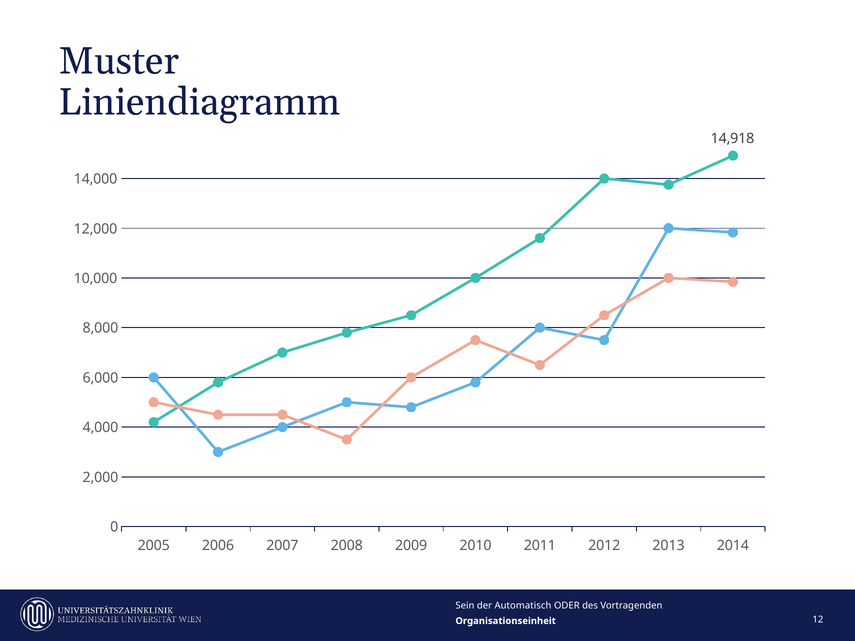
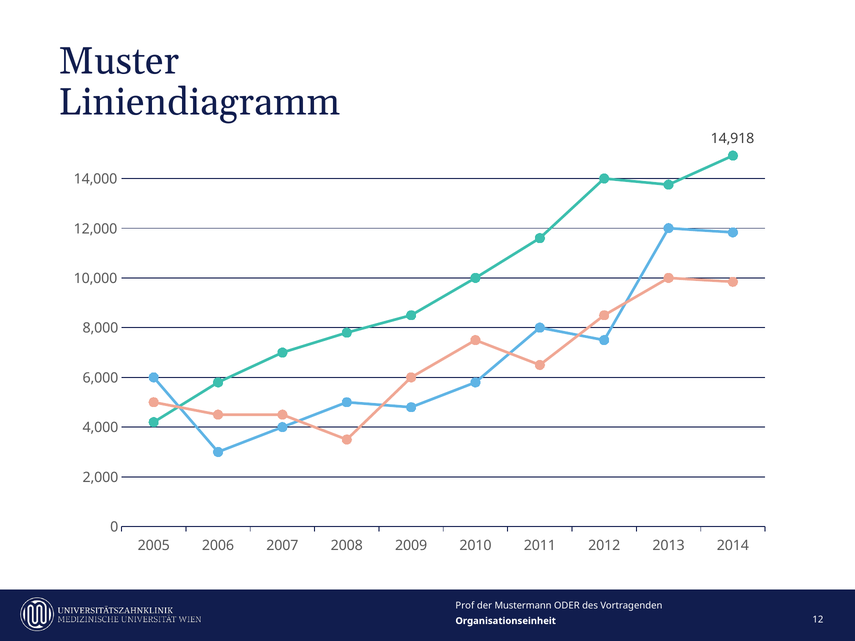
Sein: Sein -> Prof (465, 606)
Automatisch: Automatisch -> Mustermann (523, 606)
